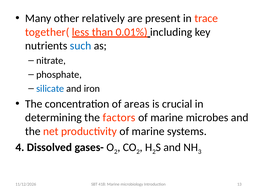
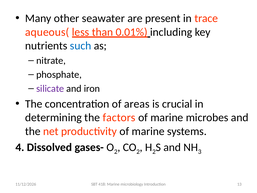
relatively: relatively -> seawater (103, 18)
together(: together( -> aqueous( (47, 32)
silicate colour: blue -> purple (50, 88)
